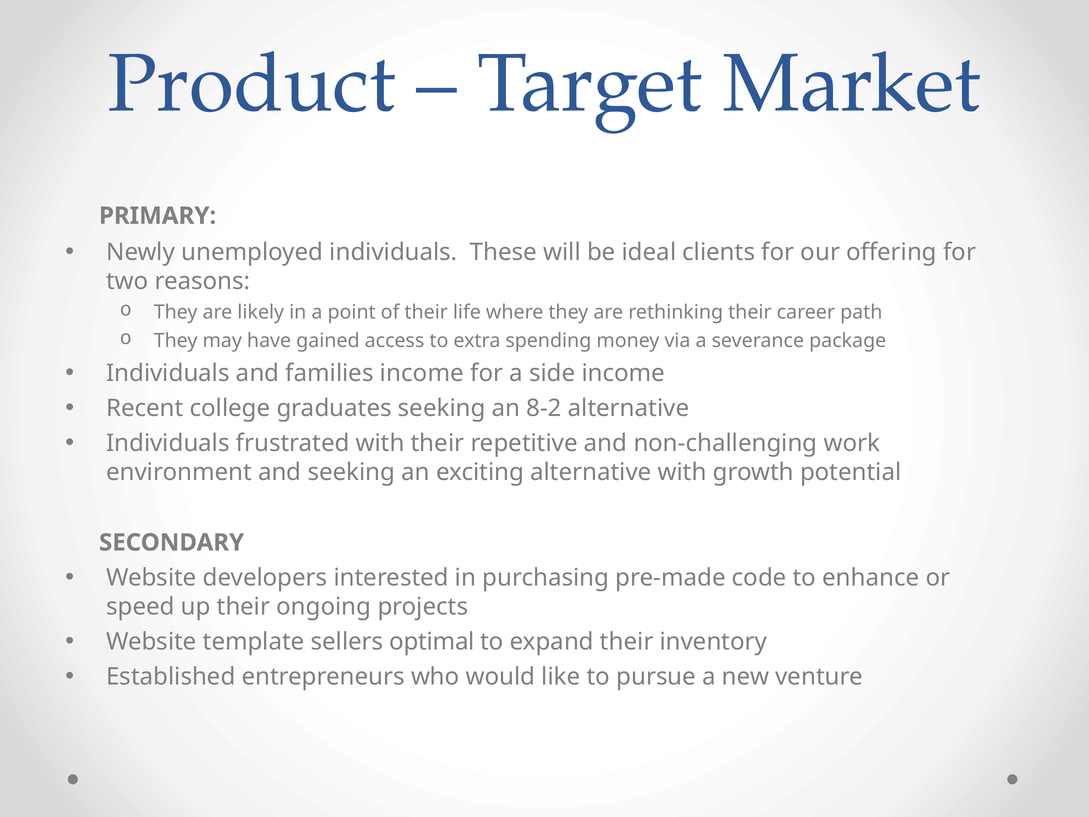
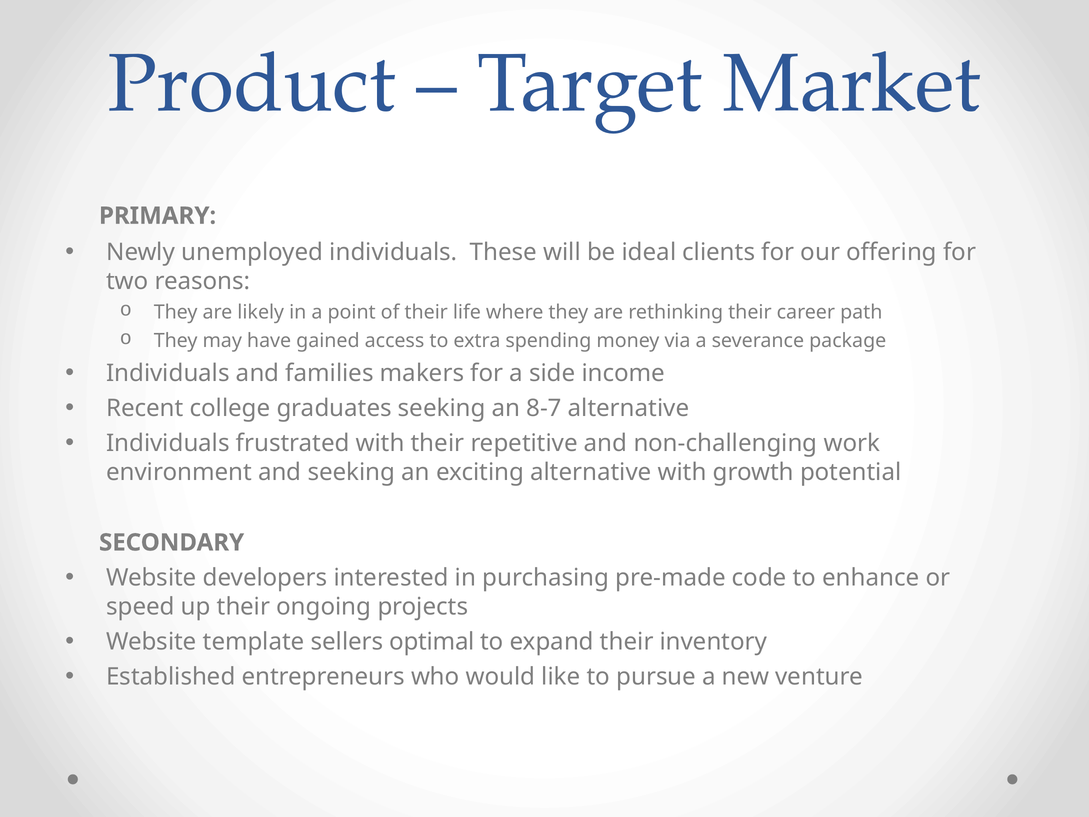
families income: income -> makers (422, 373)
8-2: 8-2 -> 8-7 (544, 408)
